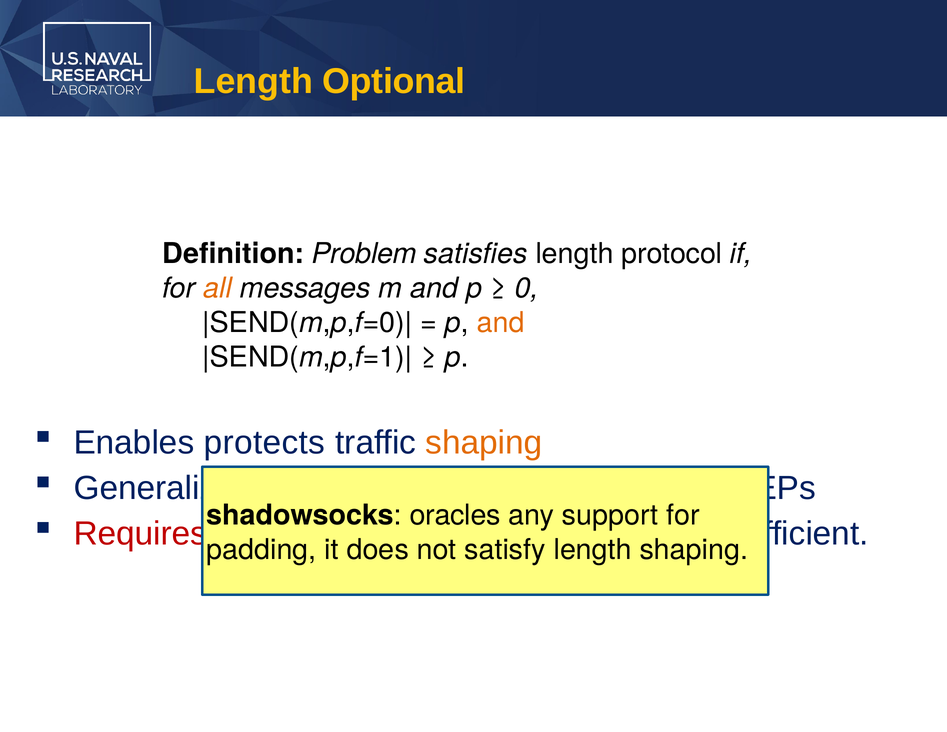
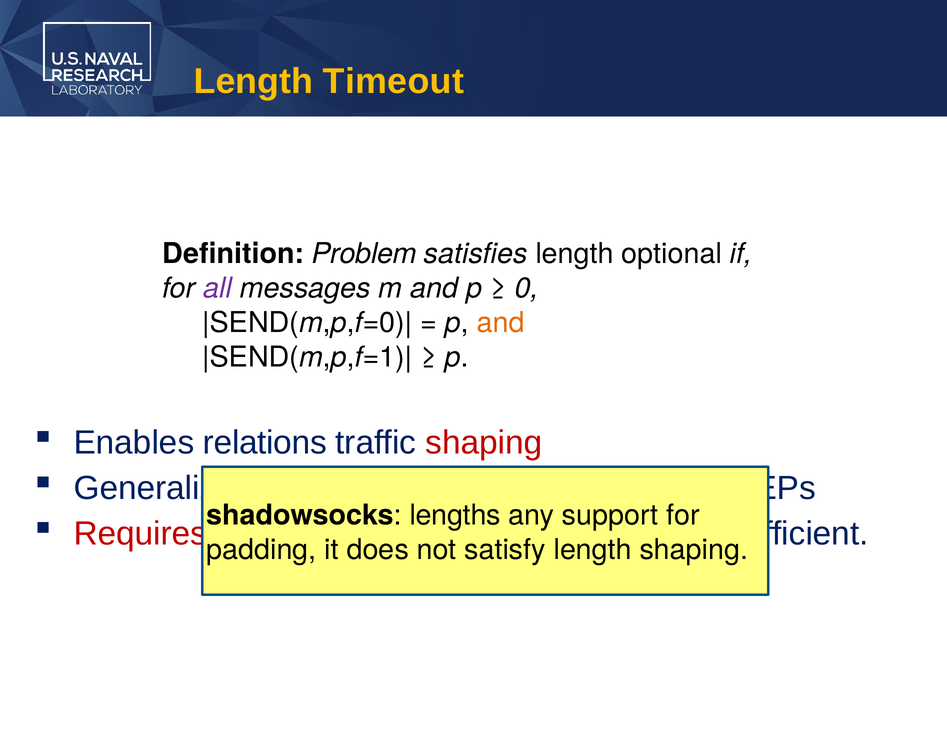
Optional: Optional -> Timeout (393, 82)
protocol: protocol -> optional (672, 254)
all colour: orange -> purple (218, 288)
protects: protects -> relations (265, 443)
shaping colour: orange -> red (484, 443)
oracles: oracles -> lengths (455, 515)
